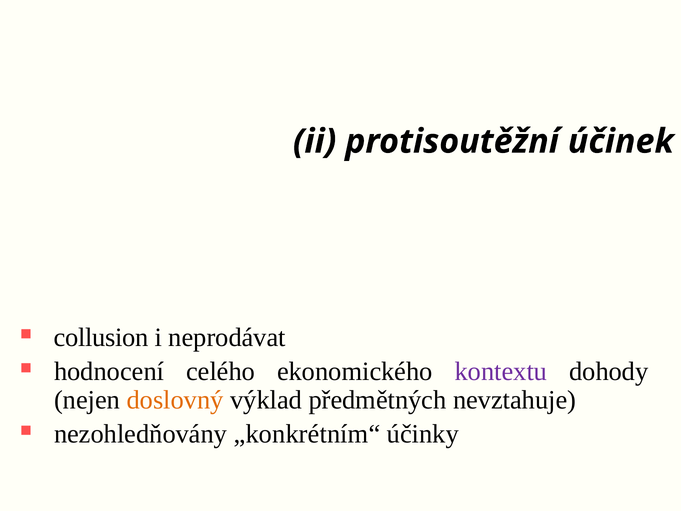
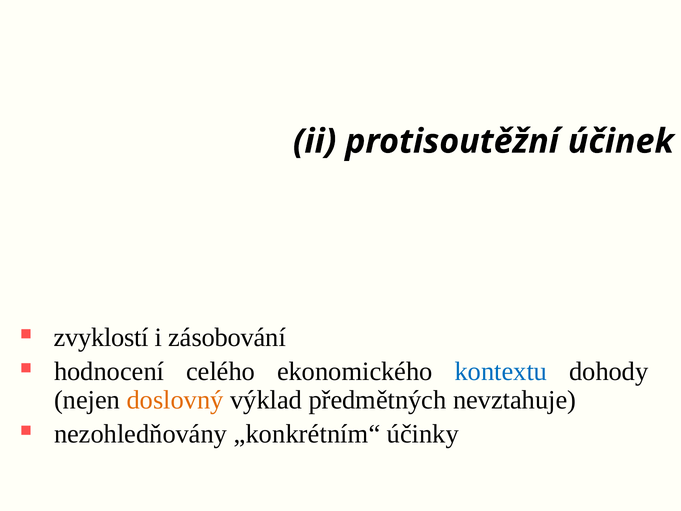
collusion: collusion -> zvyklostí (101, 337)
neprodávat: neprodávat -> zásobování (227, 337)
kontextu colour: purple -> blue (501, 371)
